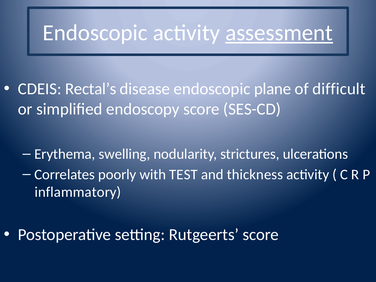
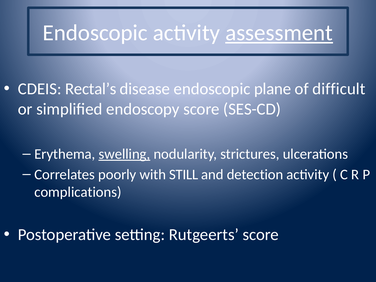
swelling underline: none -> present (124, 154)
TEST: TEST -> STILL (184, 174)
thickness: thickness -> detection (255, 174)
inflammatory: inflammatory -> complications (78, 192)
